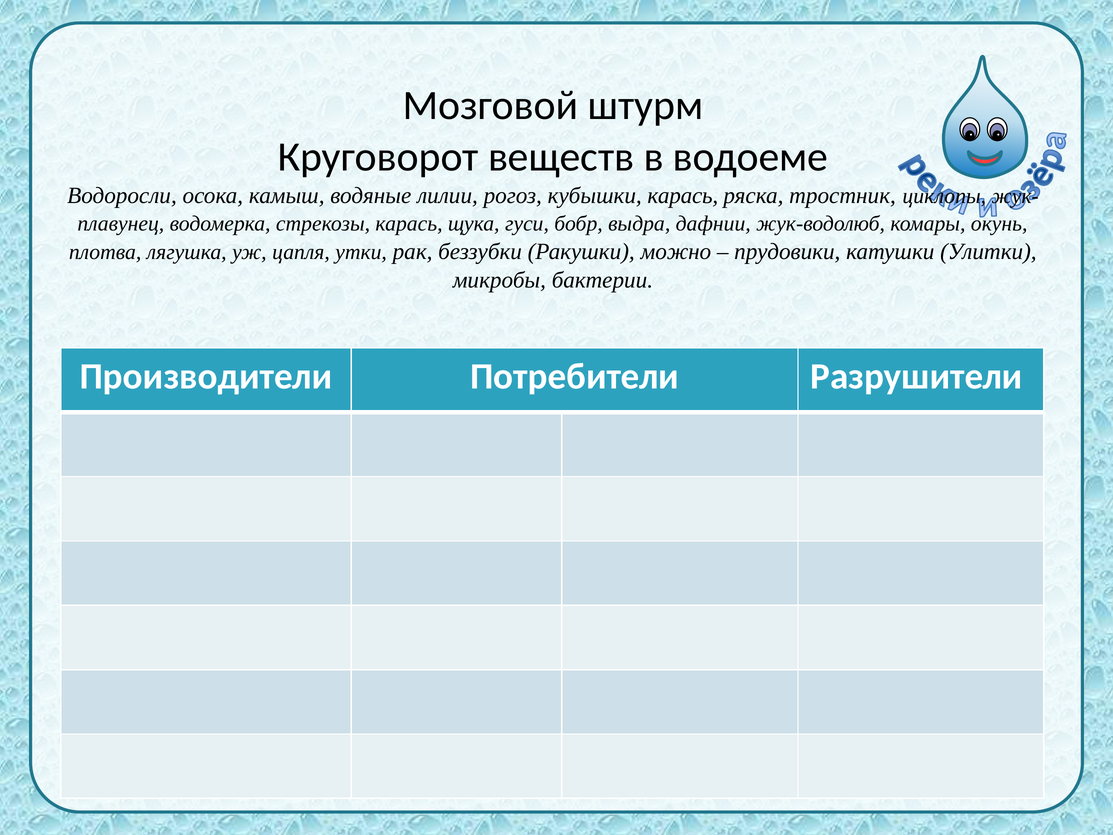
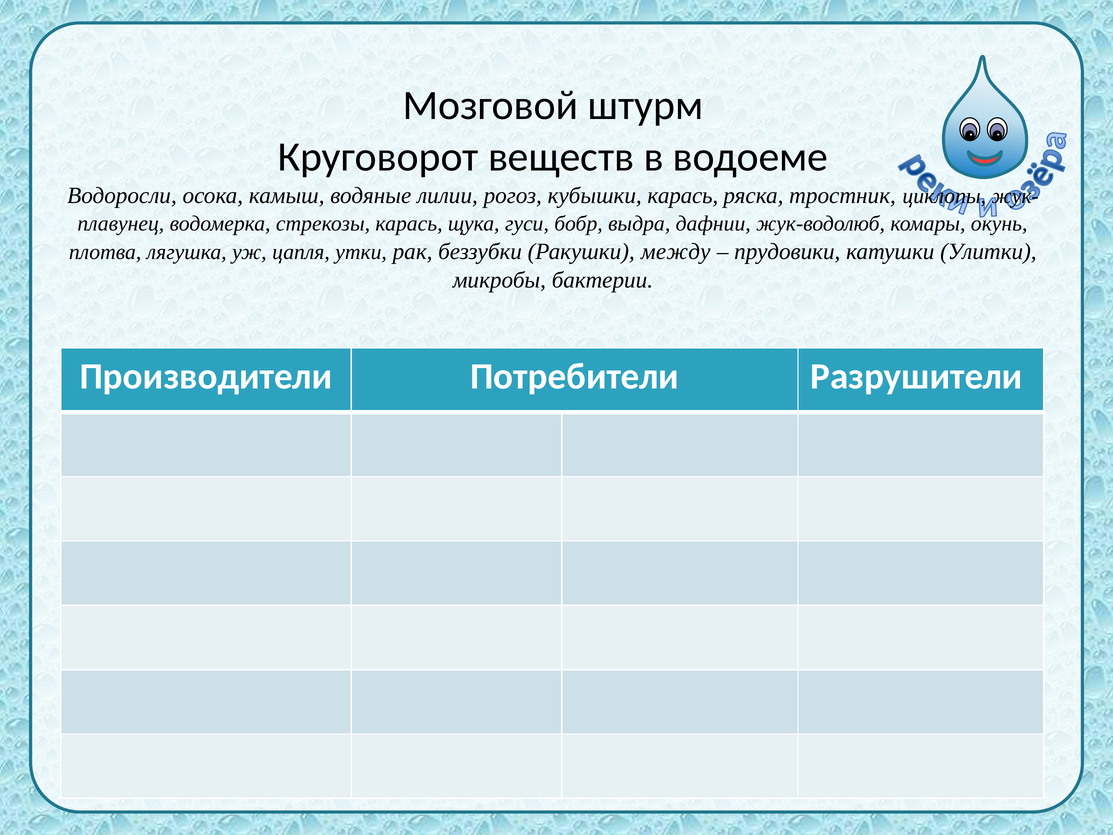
можно: можно -> между (676, 251)
